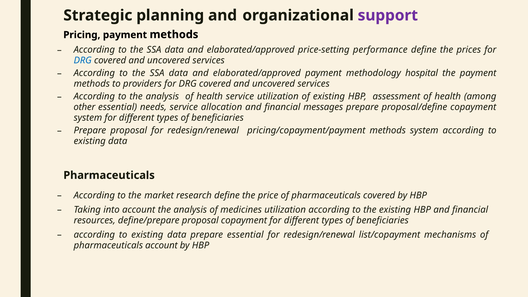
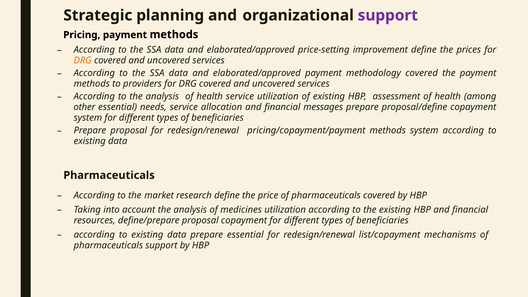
performance: performance -> improvement (380, 50)
DRG colour: blue -> orange (83, 60)
methodology hospital: hospital -> covered (422, 73)
pharmaceuticals account: account -> support (161, 245)
